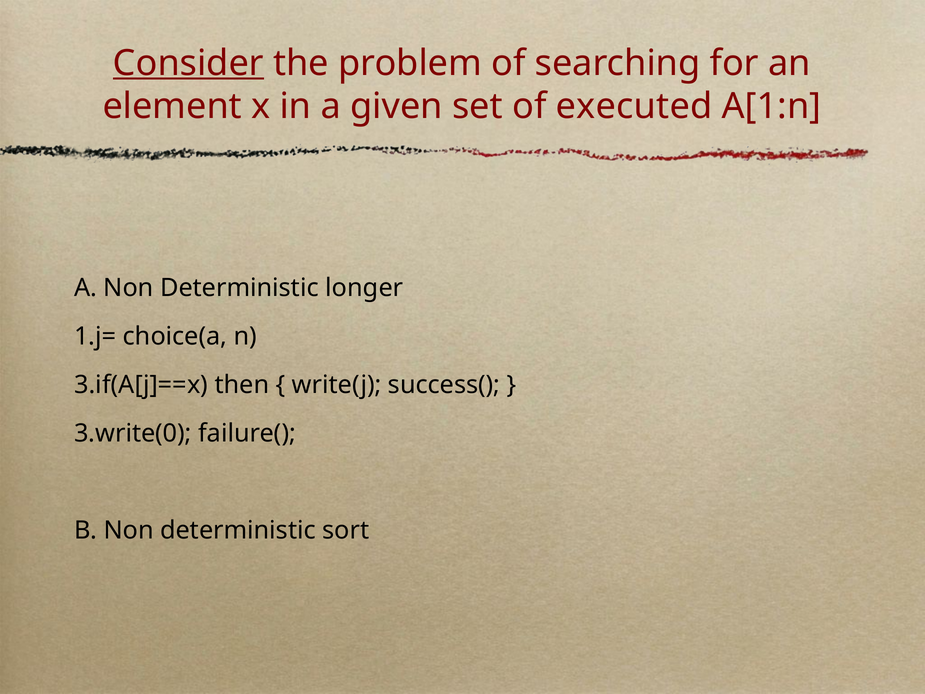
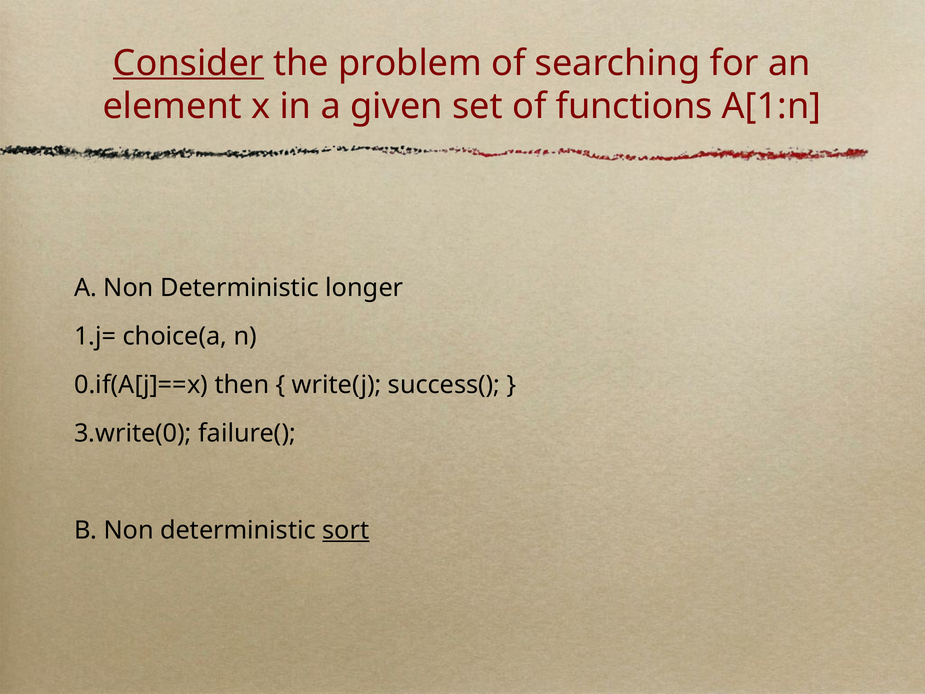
executed: executed -> functions (634, 106)
3.if(A[j]==x: 3.if(A[j]==x -> 0.if(A[j]==x (141, 385)
sort underline: none -> present (346, 530)
